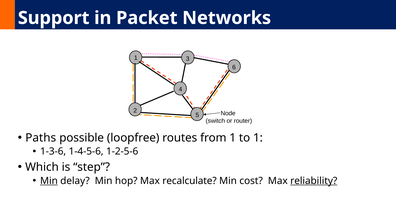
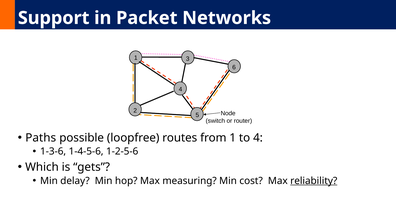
to 1: 1 -> 4 (258, 138)
step: step -> gets (92, 167)
Min underline: present -> none (49, 181)
recalculate: recalculate -> measuring (190, 181)
